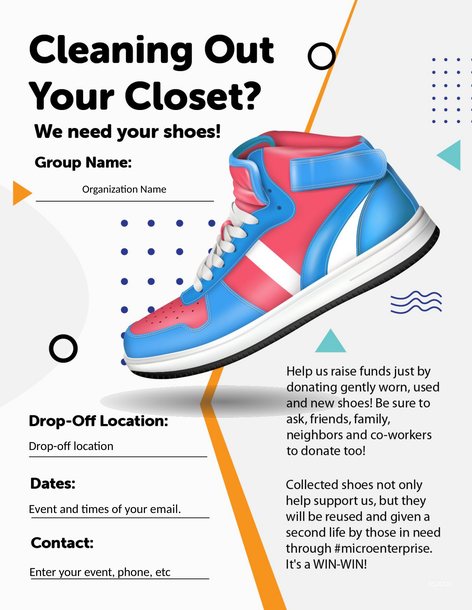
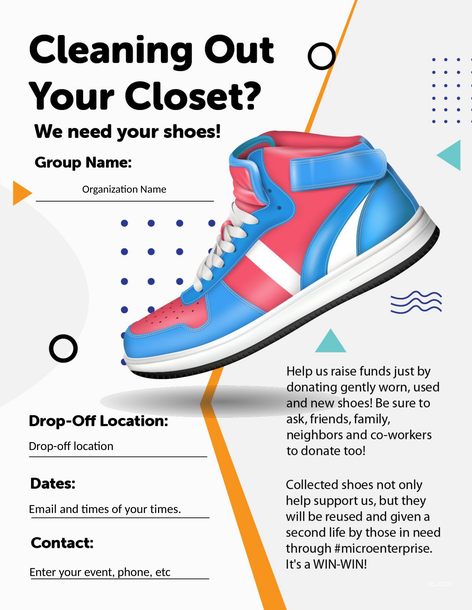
Event: Event -> Email (43, 510)
your email: email -> times (166, 510)
